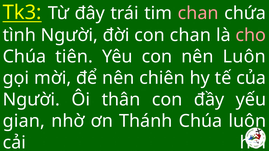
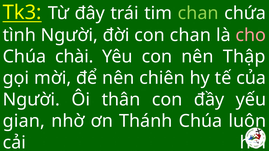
chan colour: pink -> light green (198, 13)
tiên: tiên -> chài (74, 57)
nên Luôn: Luôn -> Thập (244, 57)
